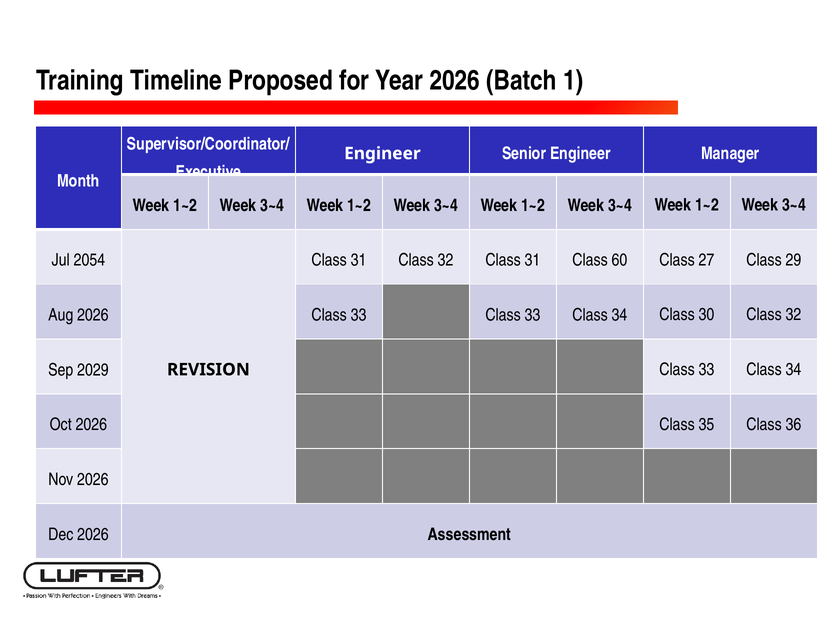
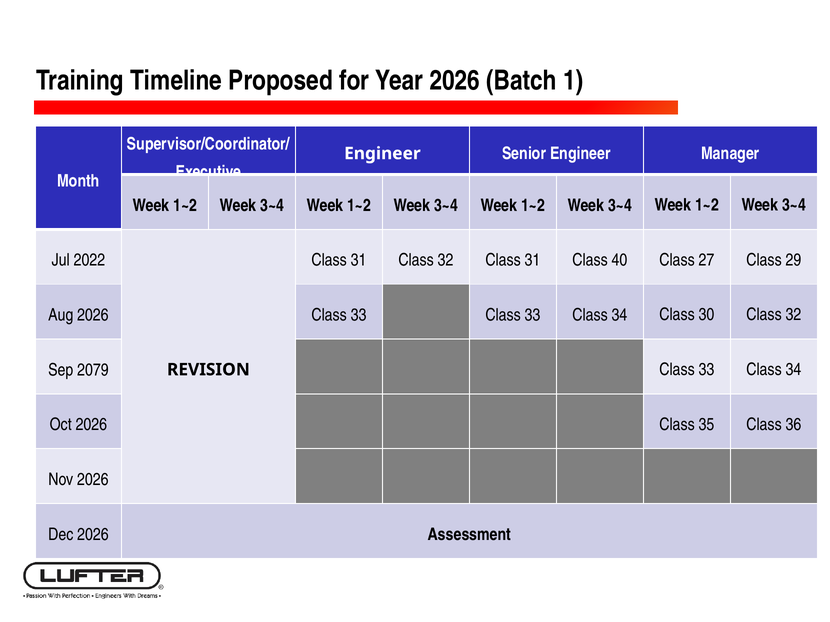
2054: 2054 -> 2022 (89, 260)
60: 60 -> 40 (619, 260)
2029: 2029 -> 2079 (93, 370)
